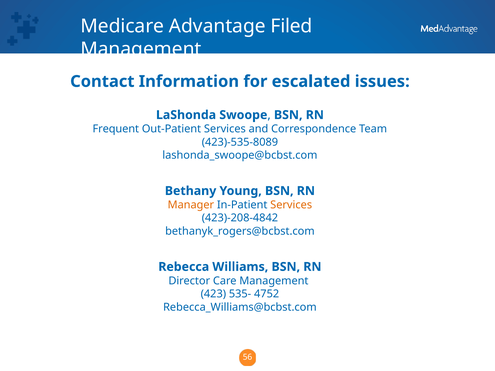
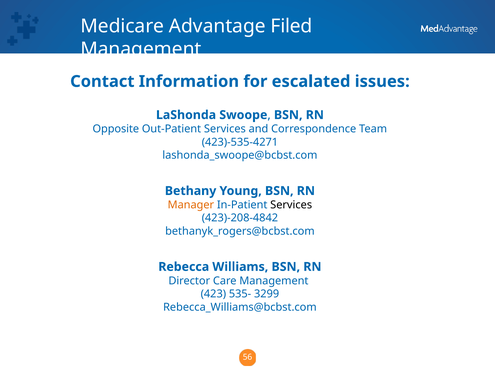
Frequent: Frequent -> Opposite (116, 129)
423)-535-8089: 423)-535-8089 -> 423)-535-4271 (240, 142)
Services colour: orange -> black (291, 205)
4752: 4752 -> 3299 (267, 294)
